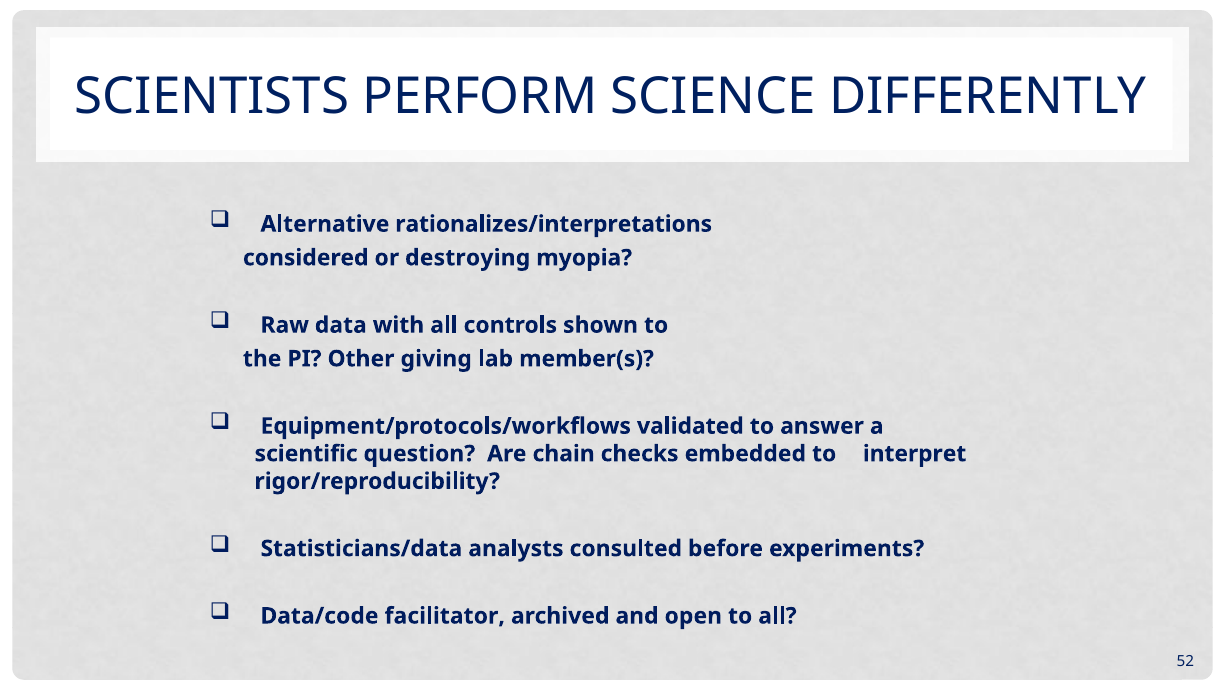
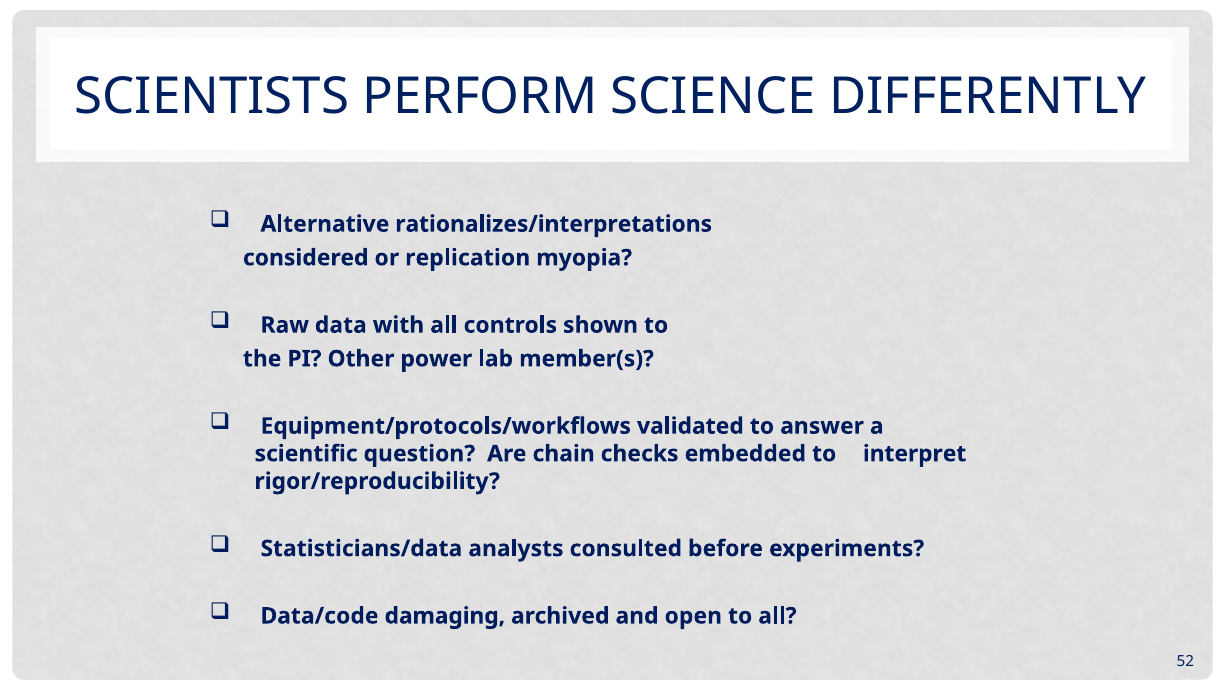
destroying: destroying -> replication (468, 258)
giving: giving -> power (436, 359)
facilitator: facilitator -> damaging (445, 616)
